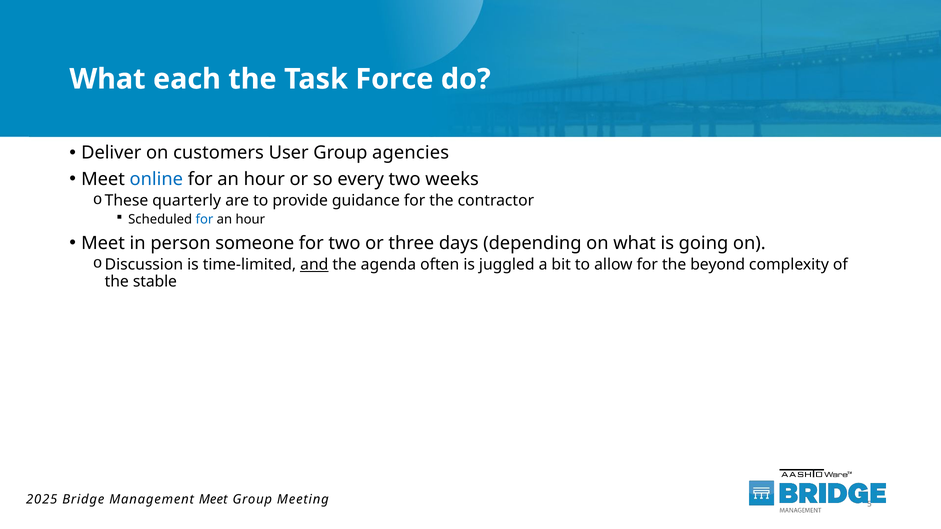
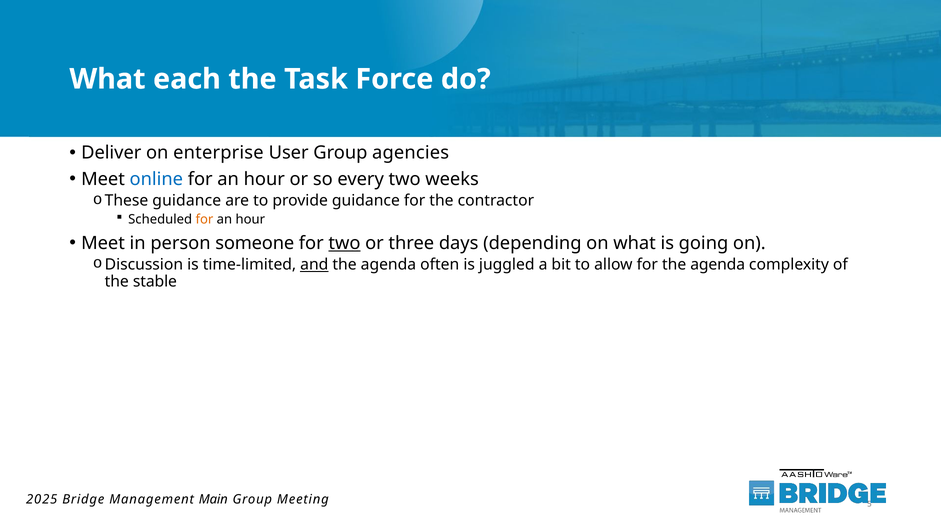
customers: customers -> enterprise (218, 153)
These quarterly: quarterly -> guidance (187, 201)
for colour: blue -> orange (204, 220)
two underline: none -> present (344, 243)
for the beyond: beyond -> agenda (718, 265)
Meet: Meet -> Main (213, 500)
